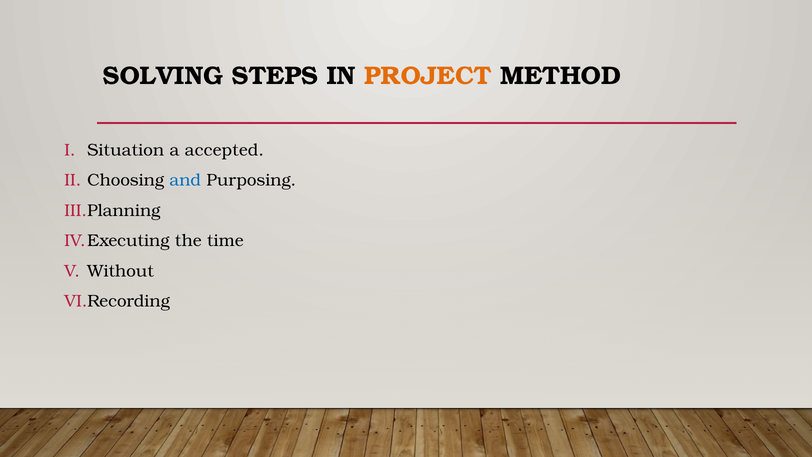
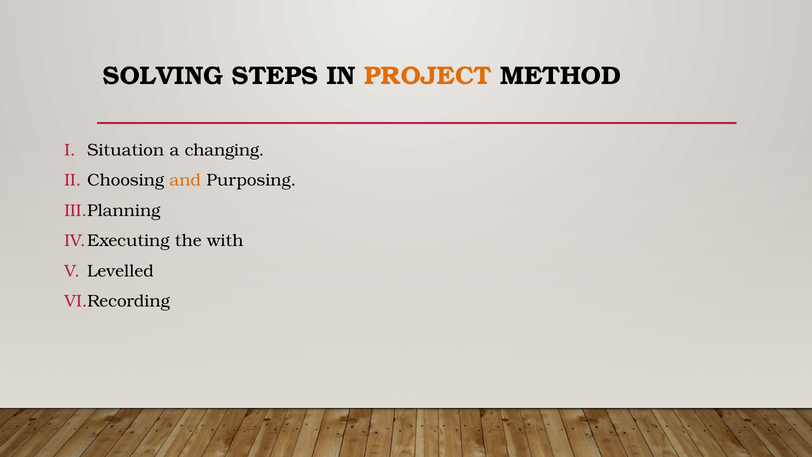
accepted: accepted -> changing (225, 150)
and colour: blue -> orange (185, 180)
time: time -> with (225, 241)
Without: Without -> Levelled (121, 271)
